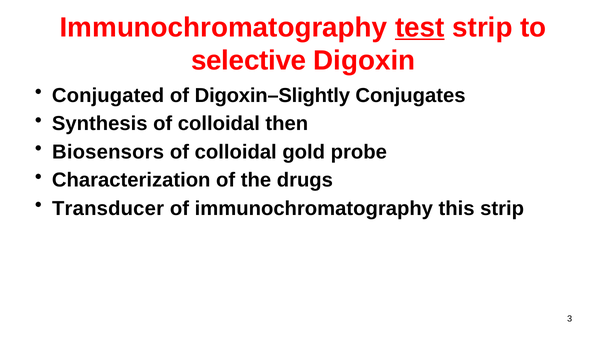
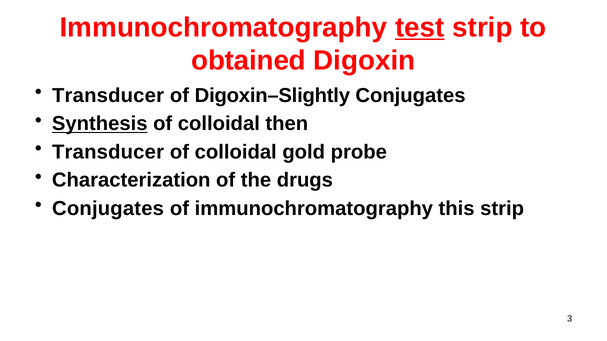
selective: selective -> obtained (249, 61)
Conjugated: Conjugated -> Transducer (108, 96)
Synthesis underline: none -> present (100, 124)
Biosensors: Biosensors -> Transducer (108, 152)
Transducer: Transducer -> Conjugates (108, 209)
